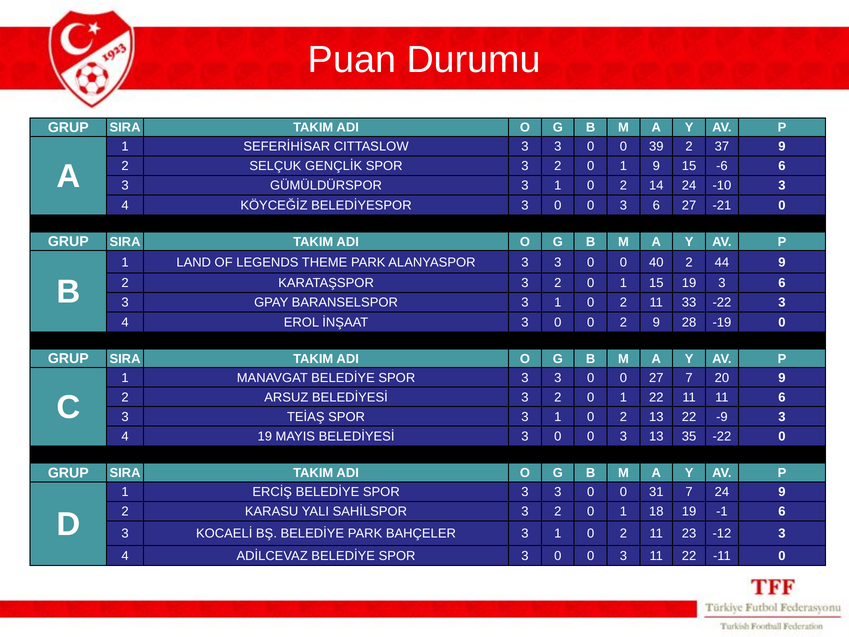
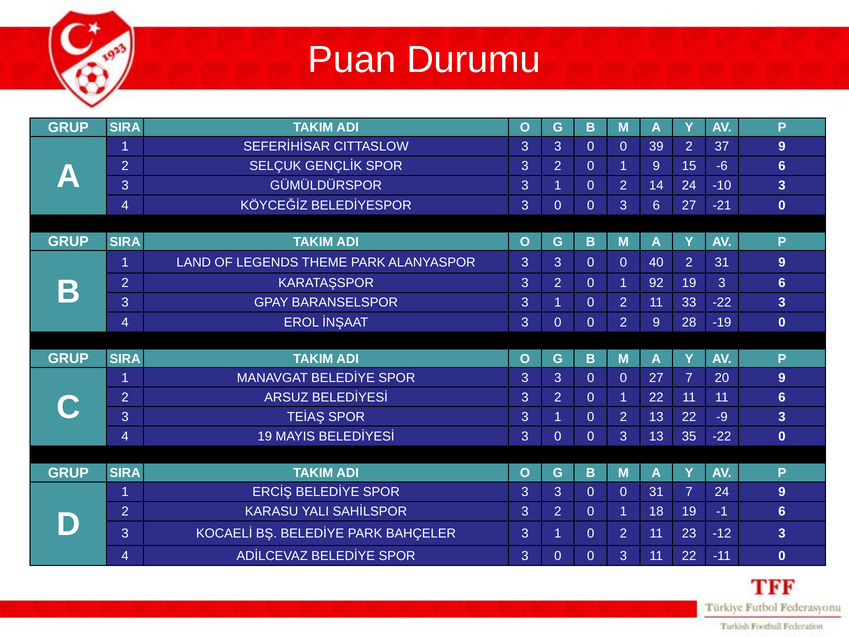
2 44: 44 -> 31 (722, 262)
1 15: 15 -> 92 (656, 283)
